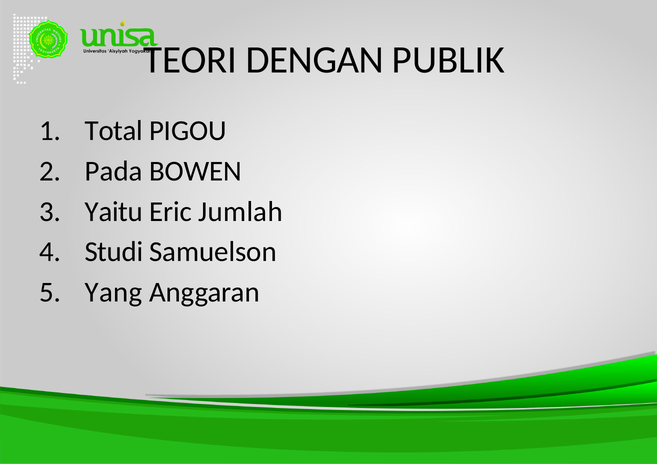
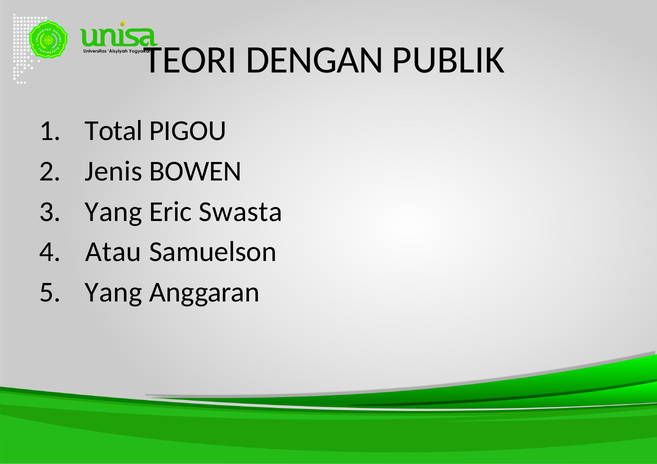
Pada: Pada -> Jenis (114, 171)
Yaitu: Yaitu -> Yang (114, 212)
Jumlah: Jumlah -> Swasta (241, 212)
Studi: Studi -> Atau (114, 252)
